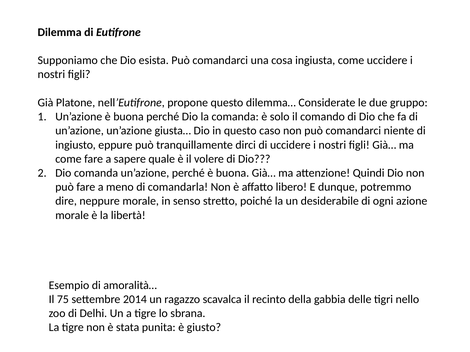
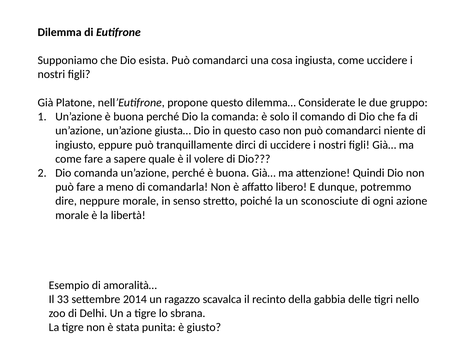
desiderabile: desiderabile -> sconosciute (330, 201)
75: 75 -> 33 (63, 300)
